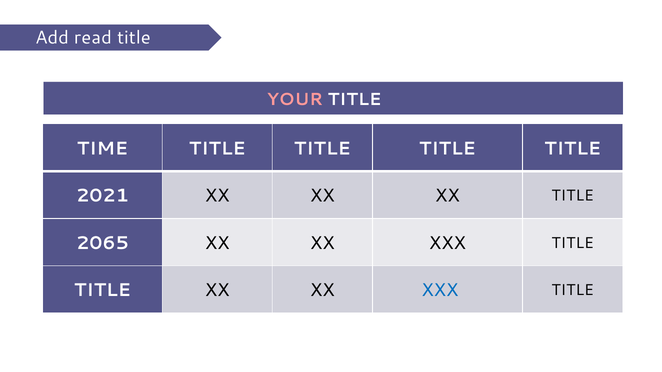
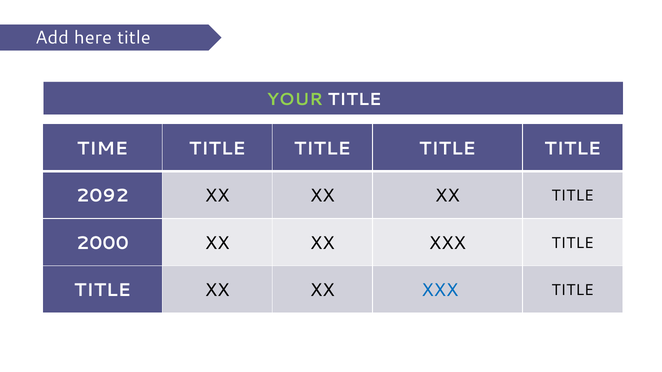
read: read -> here (93, 38)
YOUR colour: pink -> light green (295, 99)
2021: 2021 -> 2092 (102, 196)
2065: 2065 -> 2000 (102, 243)
